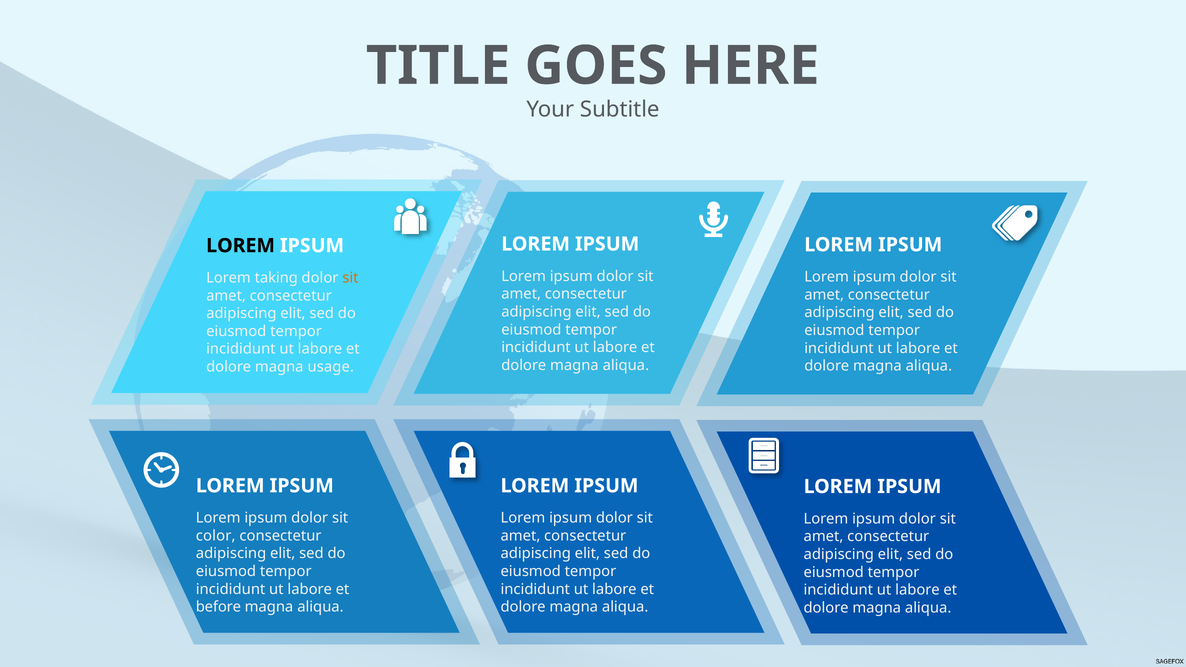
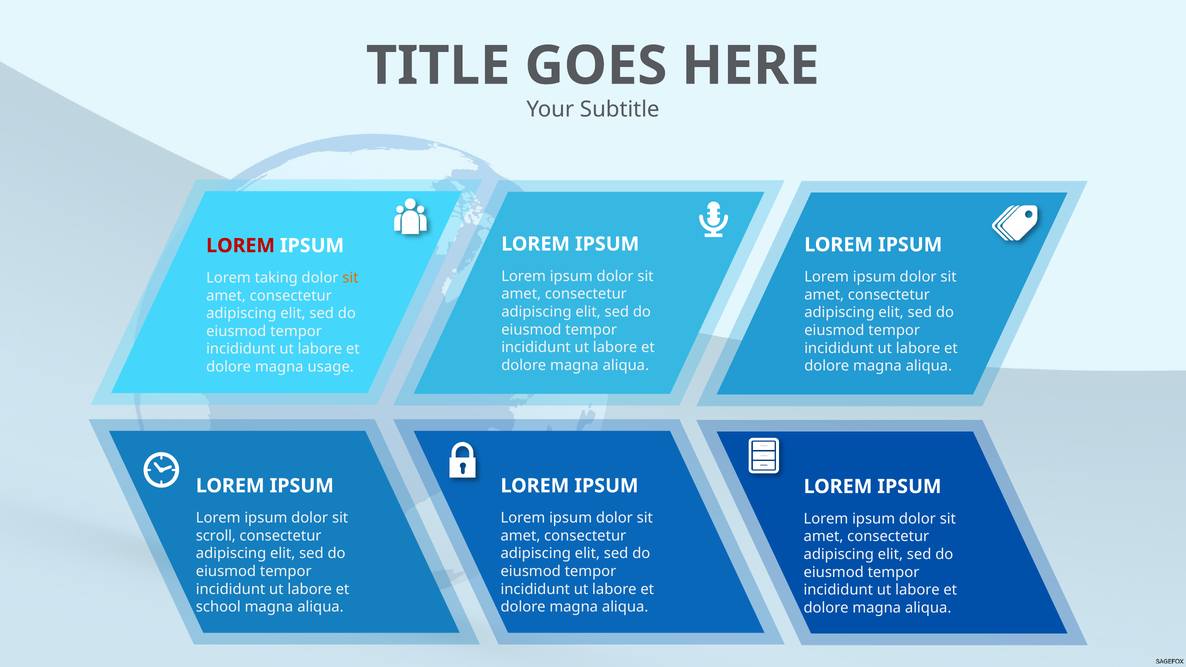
LOREM colour: black -> red (241, 246)
color: color -> scroll (216, 536)
before: before -> school (218, 607)
